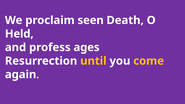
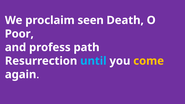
Held: Held -> Poor (19, 34)
ages: ages -> path (87, 47)
until colour: yellow -> light blue (93, 61)
